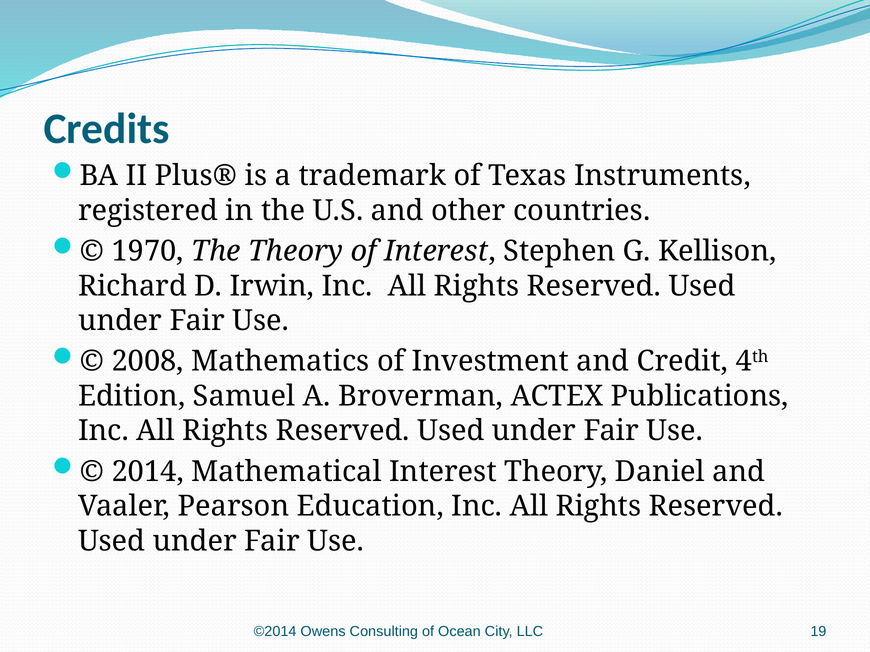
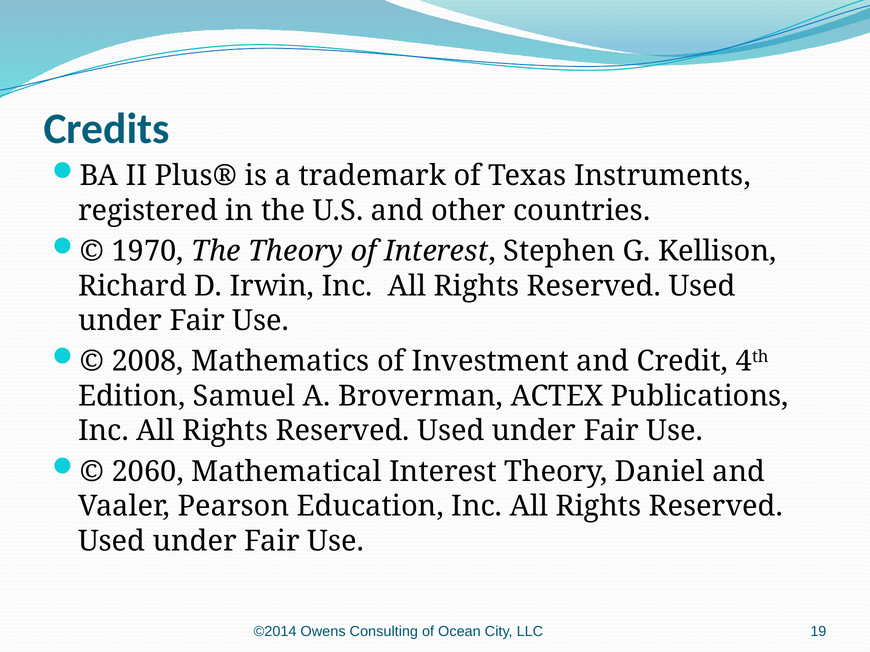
2014: 2014 -> 2060 (148, 472)
